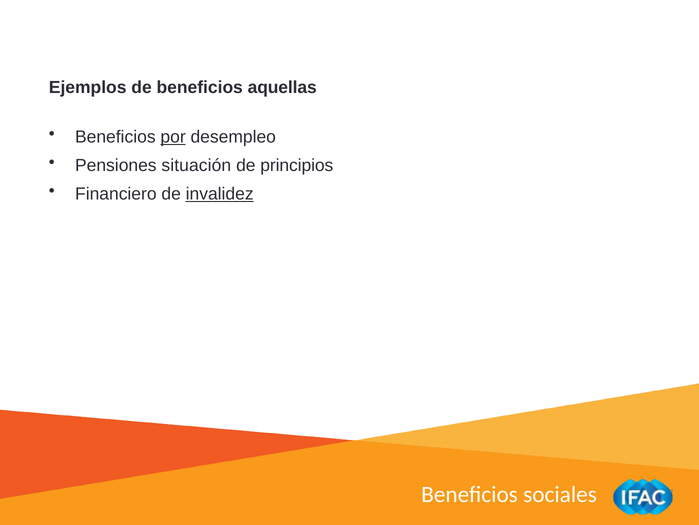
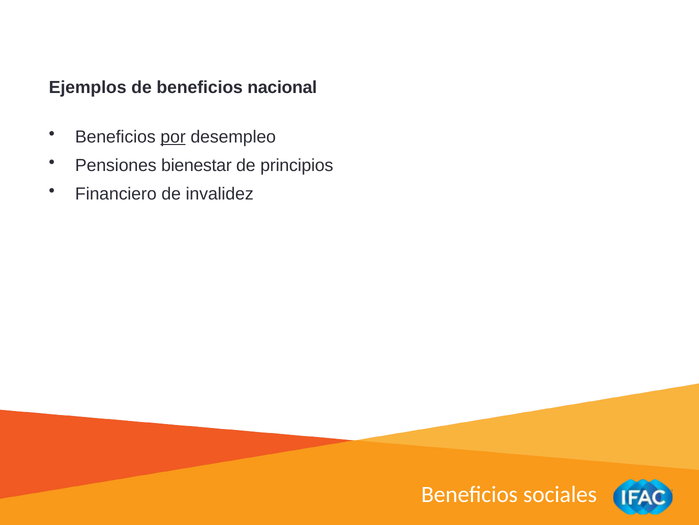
aquellas: aquellas -> nacional (282, 87)
situación: situación -> bienestar (196, 165)
invalidez underline: present -> none (220, 194)
